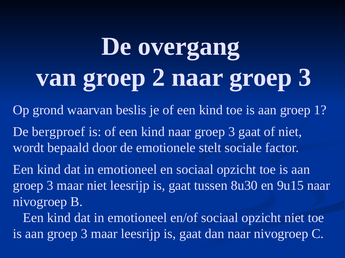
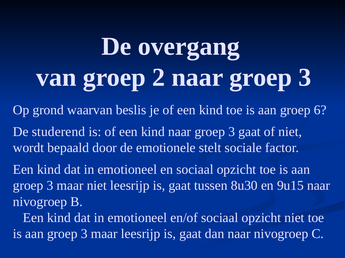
1: 1 -> 6 (320, 110)
bergproef: bergproef -> studerend (58, 132)
